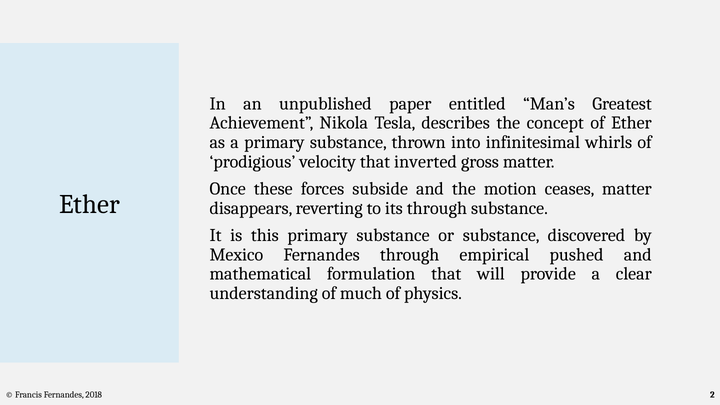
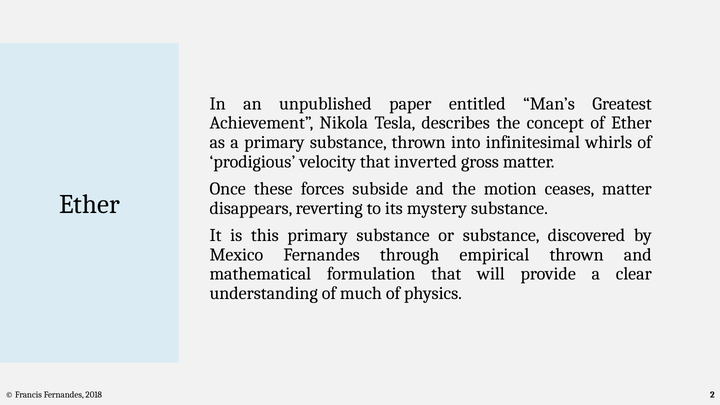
its through: through -> mystery (437, 208)
empirical pushed: pushed -> thrown (577, 255)
